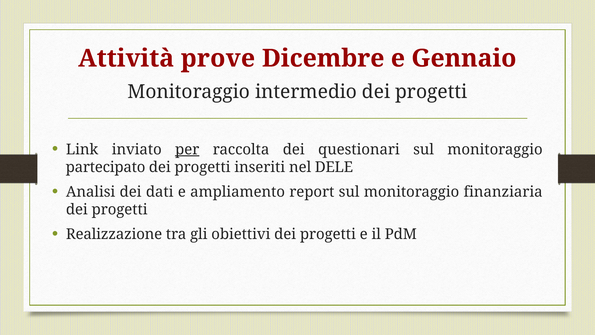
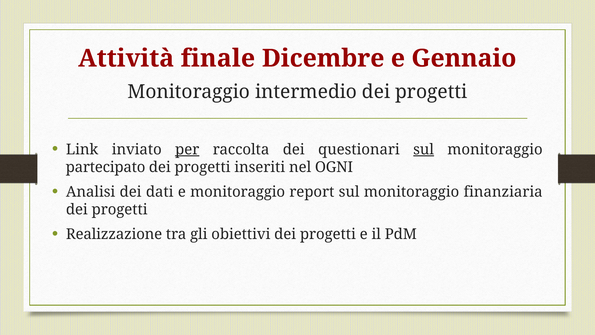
prove: prove -> finale (218, 58)
sul underline: none -> present (424, 149)
DELE: DELE -> OGNI (334, 167)
e ampliamento: ampliamento -> monitoraggio (238, 192)
